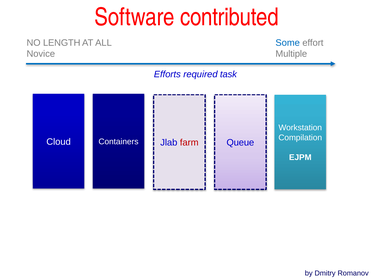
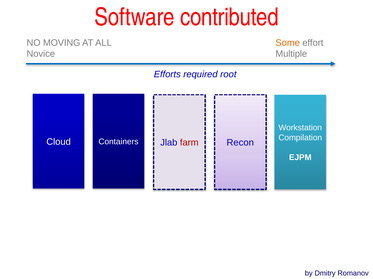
LENGTH: LENGTH -> MOVING (62, 43)
Some colour: blue -> orange (288, 43)
task: task -> root (228, 74)
Queue: Queue -> Recon (240, 143)
